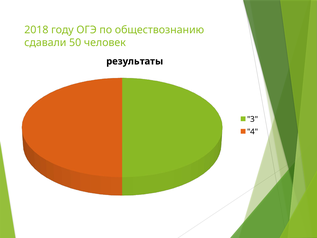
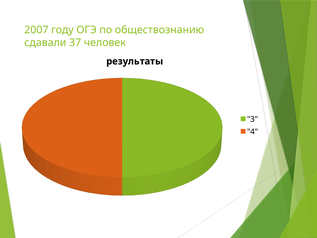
2018: 2018 -> 2007 (36, 30)
50: 50 -> 37 (75, 42)
